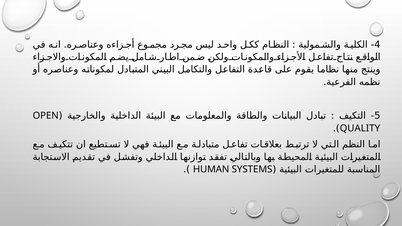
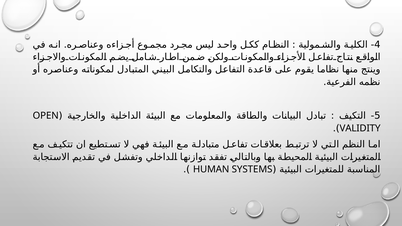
QUALITY: QUALITY -> VALIDITY (360, 128)
